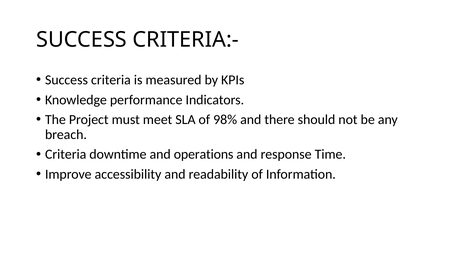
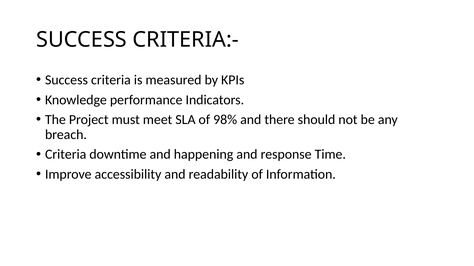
operations: operations -> happening (204, 155)
